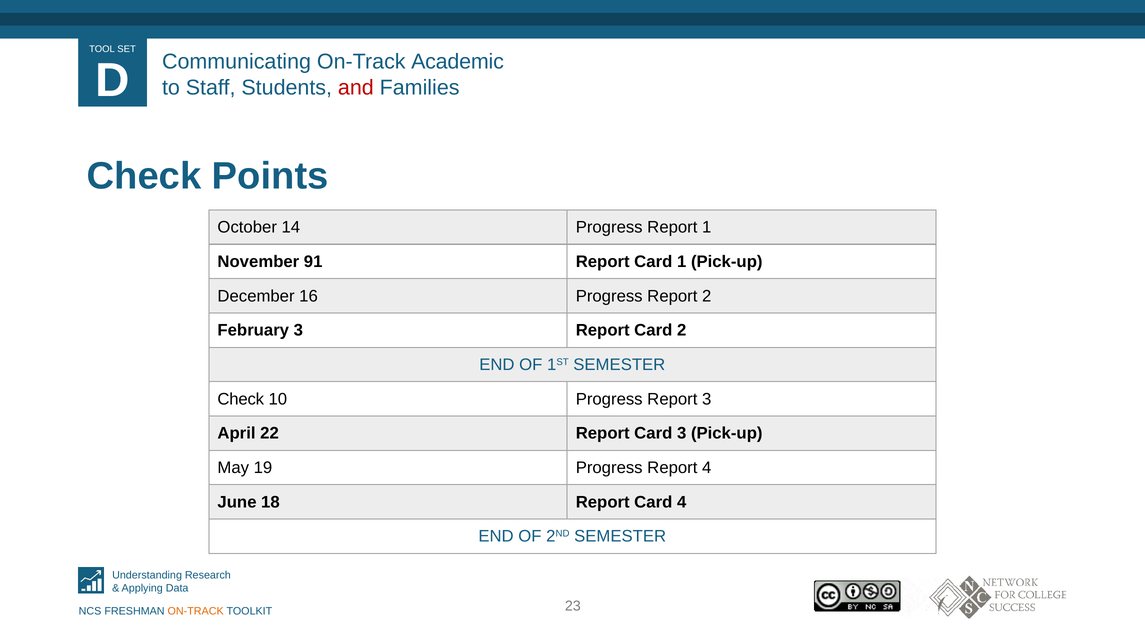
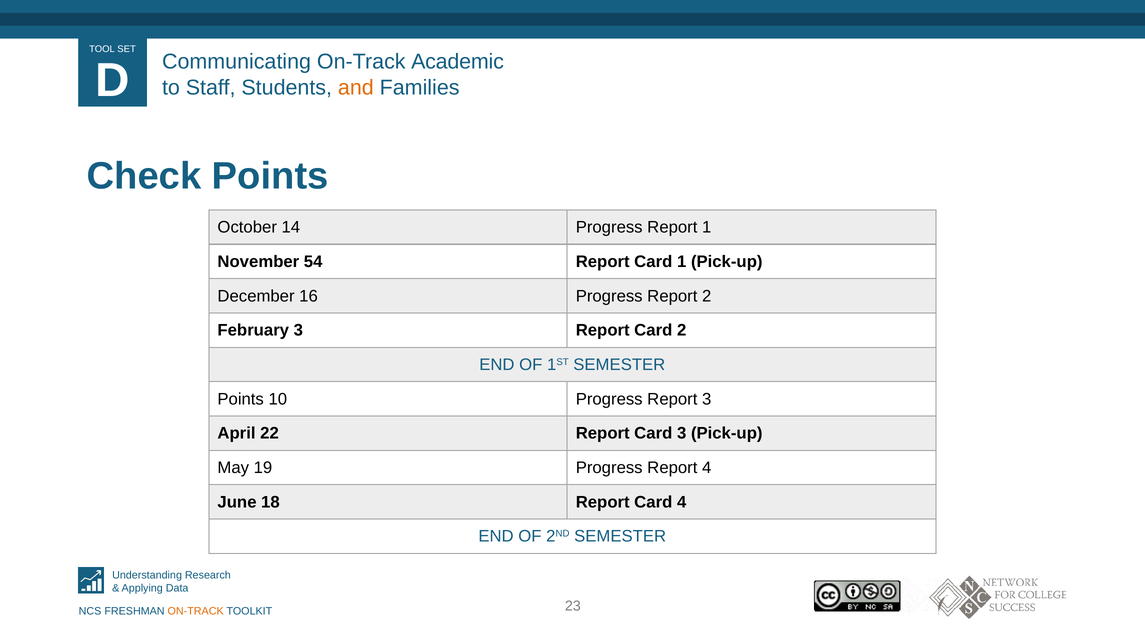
and colour: red -> orange (356, 88)
91: 91 -> 54 (313, 262)
Check: Check -> Points (241, 399)
